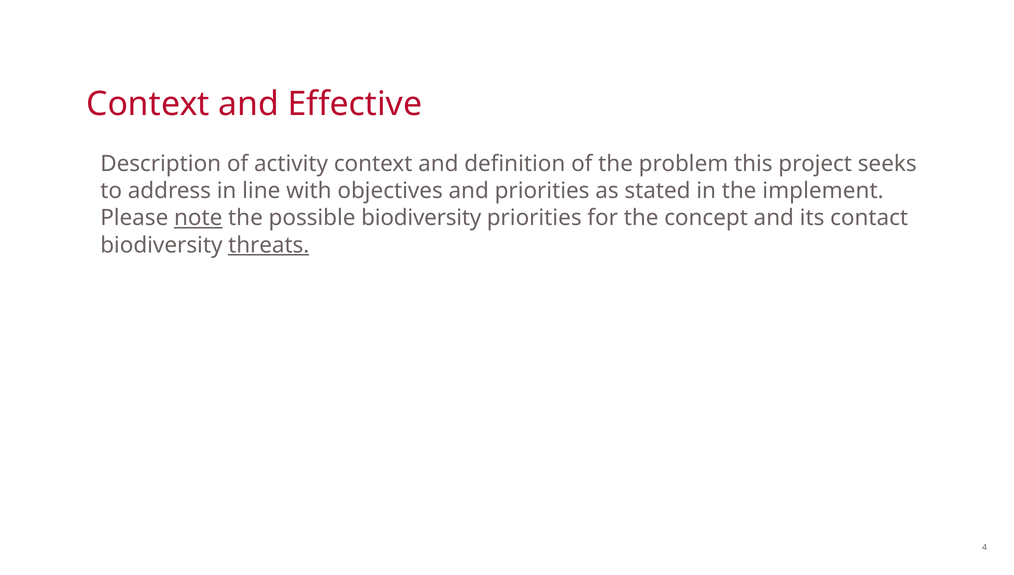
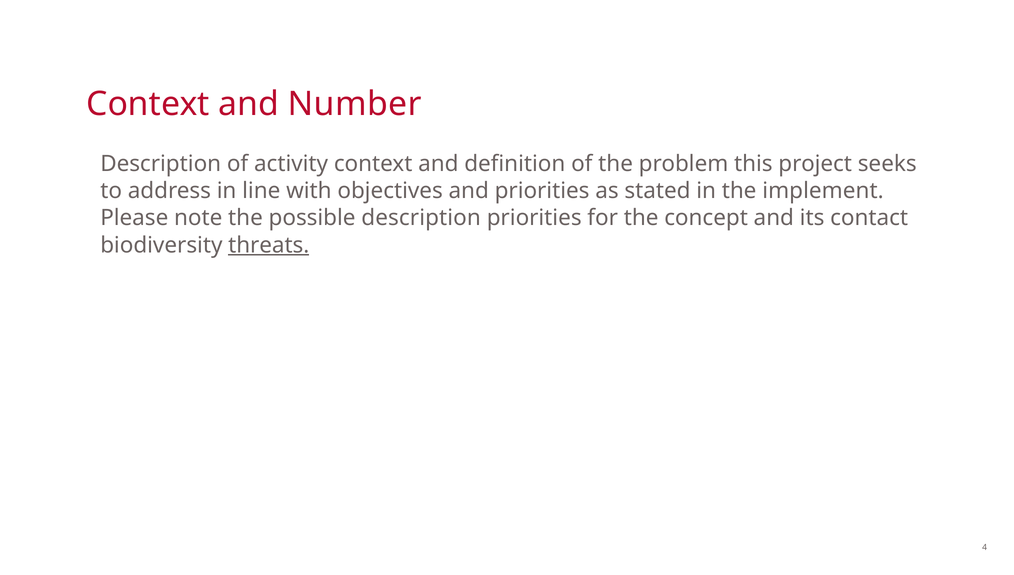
Effective: Effective -> Number (355, 104)
note underline: present -> none (198, 218)
possible biodiversity: biodiversity -> description (421, 218)
